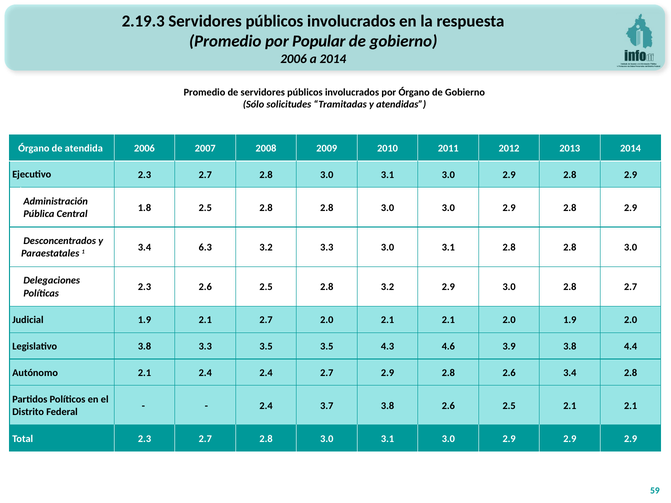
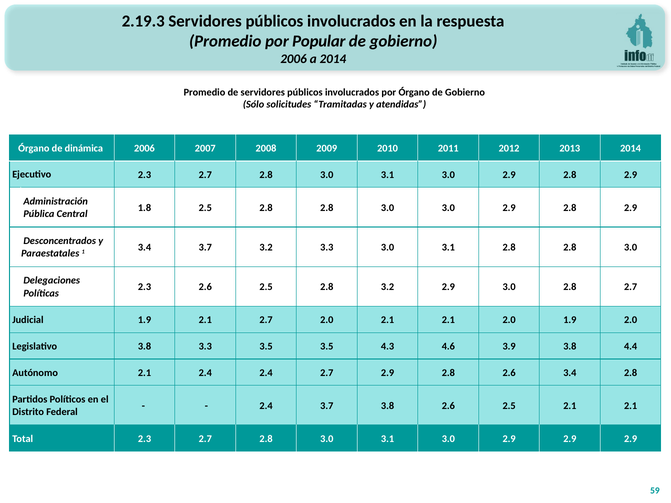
atendida: atendida -> dinámica (84, 148)
3.4 6.3: 6.3 -> 3.7 (205, 247)
